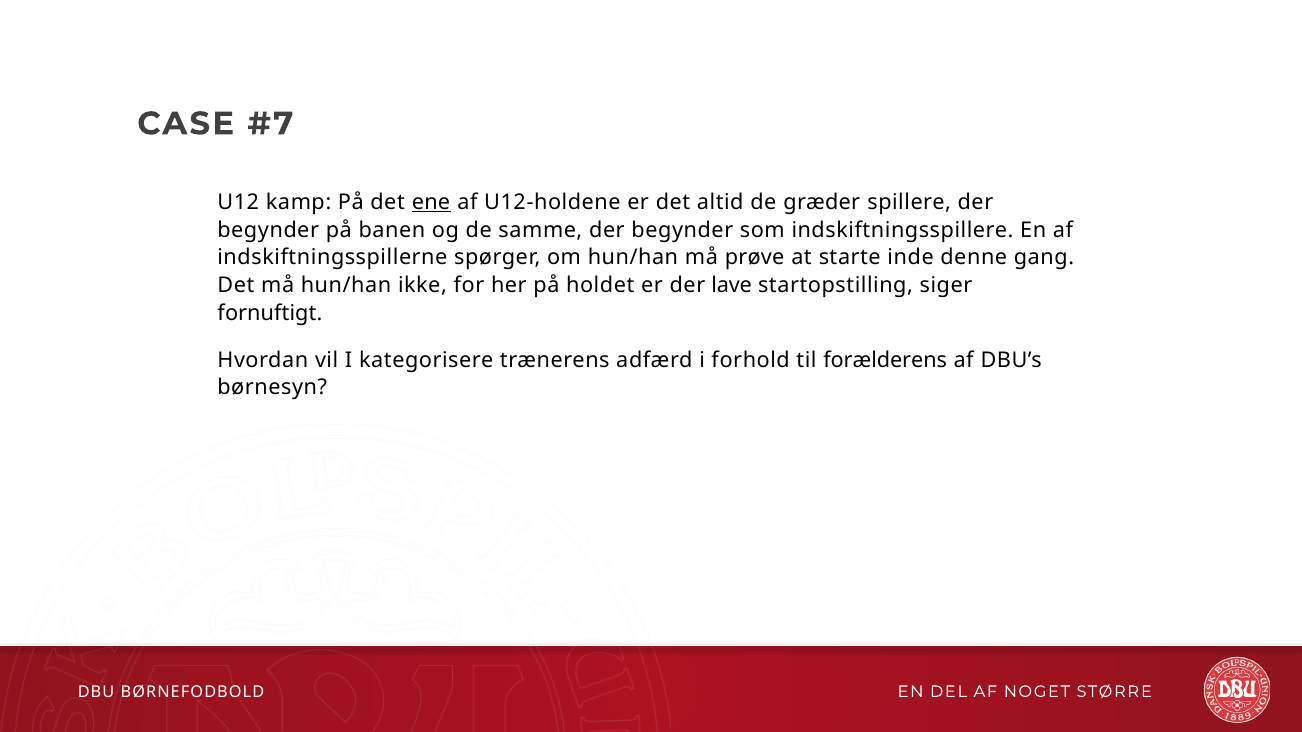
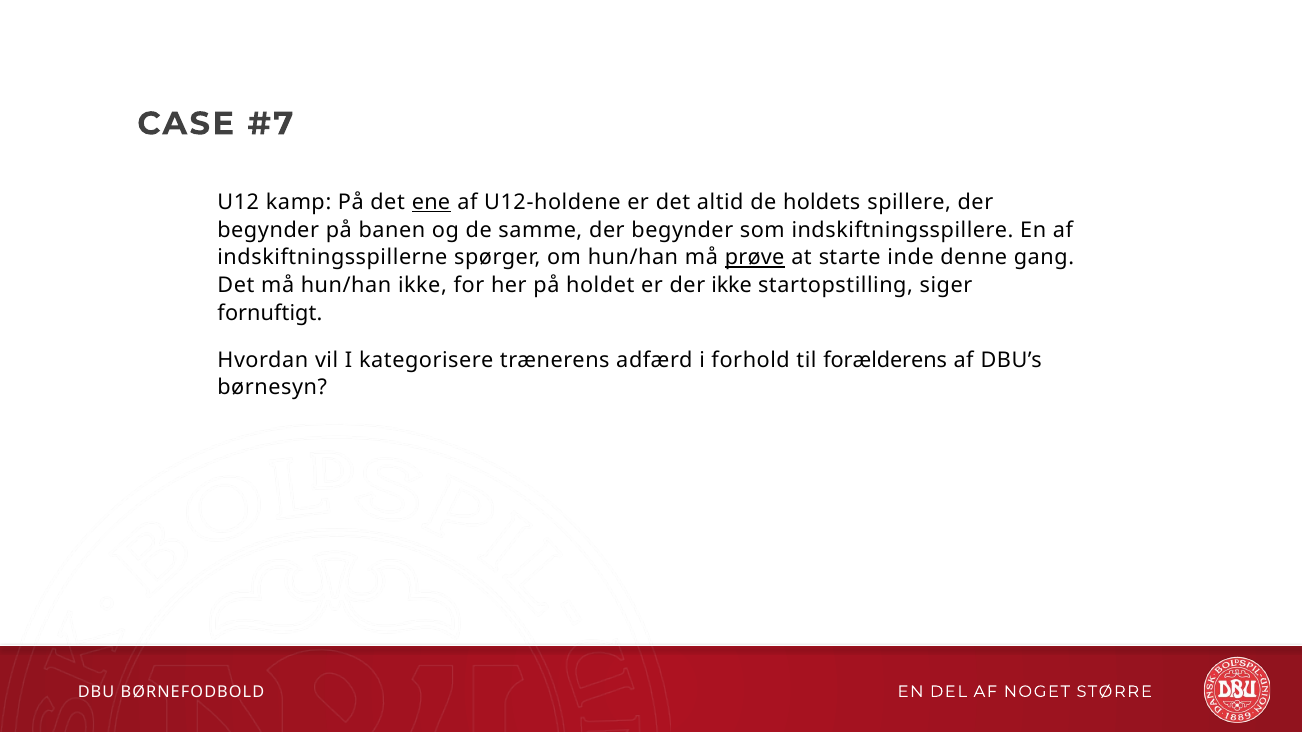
græder: græder -> holdets (822, 202)
prøve underline: none -> present (755, 258)
der lave: lave -> ikke (732, 286)
